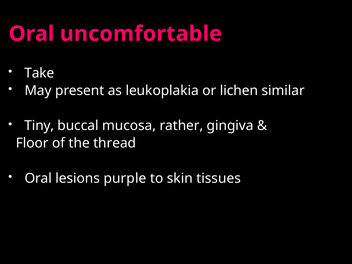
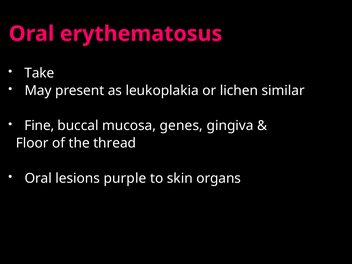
uncomfortable: uncomfortable -> erythematosus (141, 34)
Tiny: Tiny -> Fine (39, 126)
rather: rather -> genes (181, 126)
tissues: tissues -> organs (219, 178)
